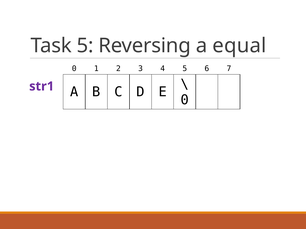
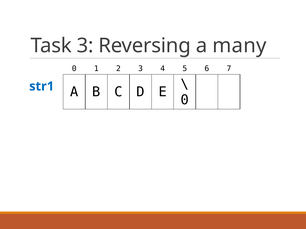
Task 5: 5 -> 3 (85, 46)
equal: equal -> many (239, 46)
str1 colour: purple -> blue (42, 86)
